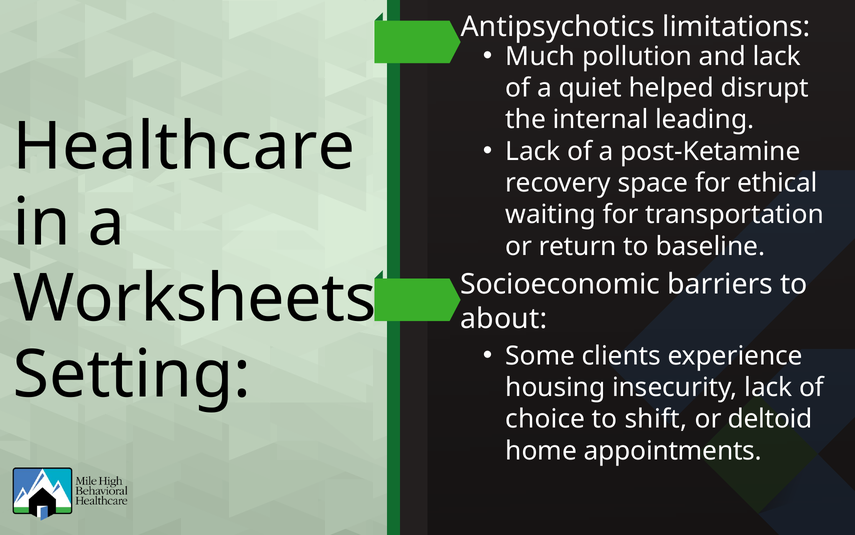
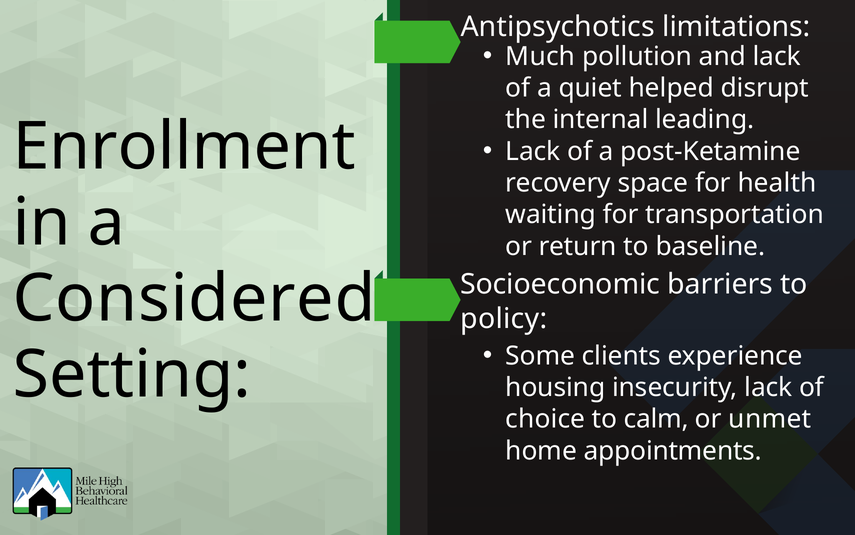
Healthcare: Healthcare -> Enrollment (184, 147)
ethical: ethical -> health (777, 183)
Worksheets: Worksheets -> Considered (194, 299)
about: about -> policy (504, 319)
shift: shift -> calm (656, 419)
deltoid: deltoid -> unmet (770, 419)
